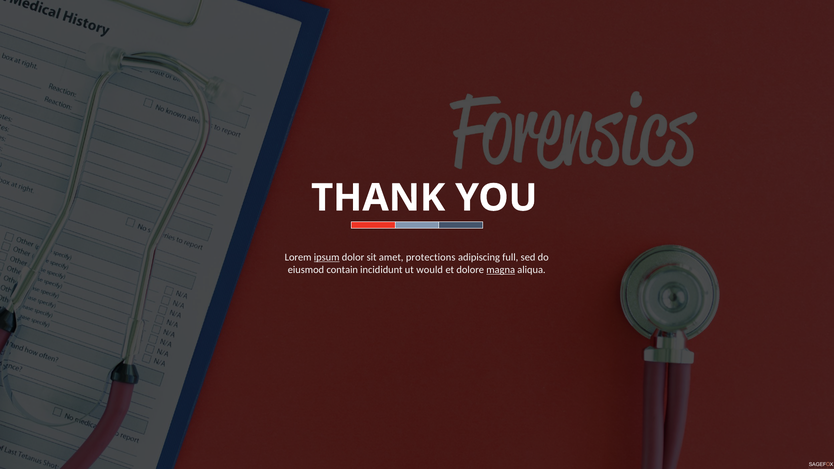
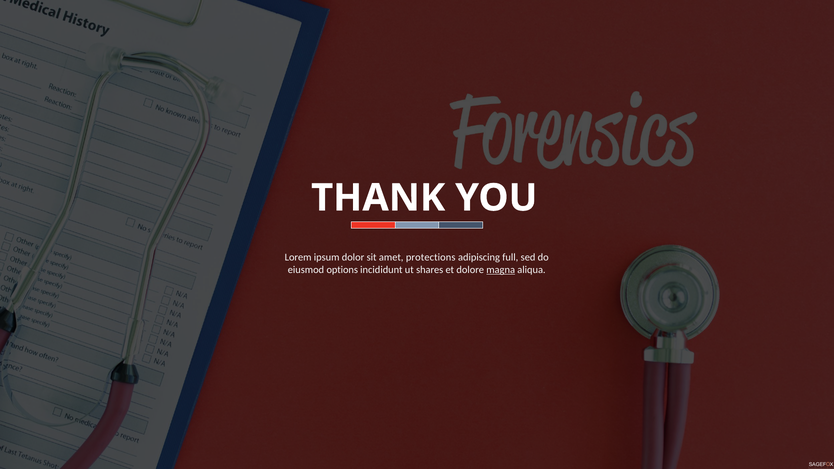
ipsum underline: present -> none (327, 257)
contain: contain -> options (342, 270)
would: would -> shares (430, 270)
